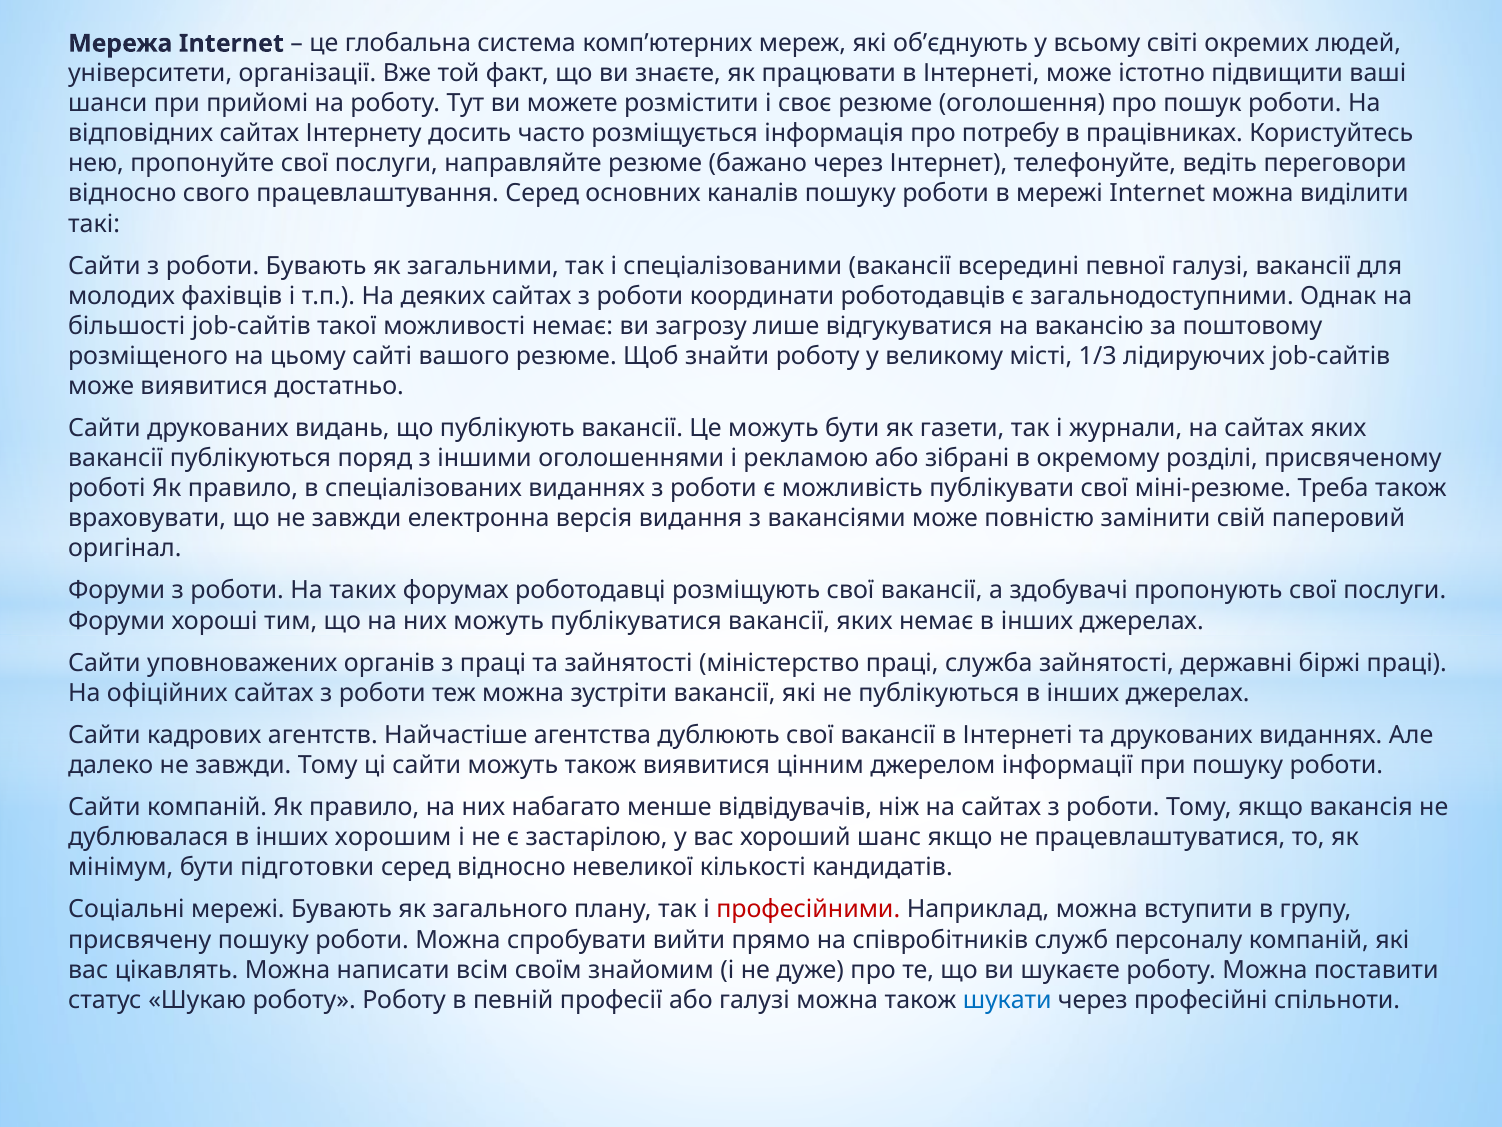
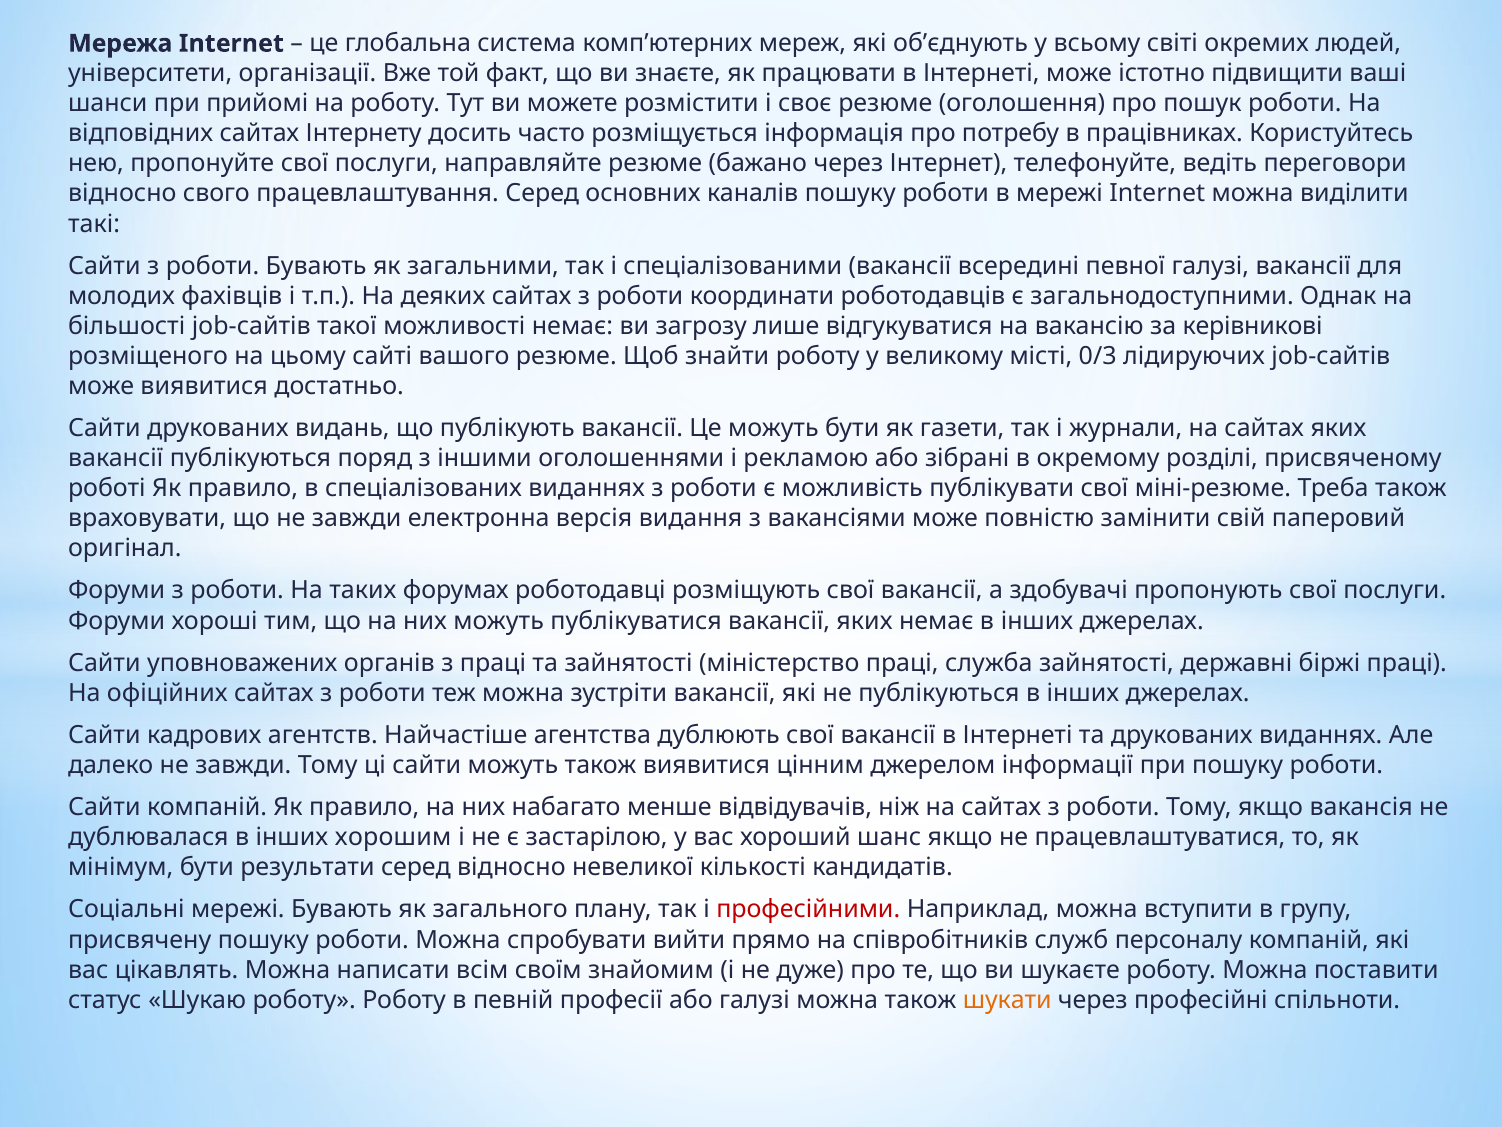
поштовому: поштовому -> керівникові (1253, 326)
1/3: 1/3 -> 0/3 (1098, 356)
підготовки: підготовки -> результати (307, 867)
шукати colour: blue -> orange (1007, 999)
